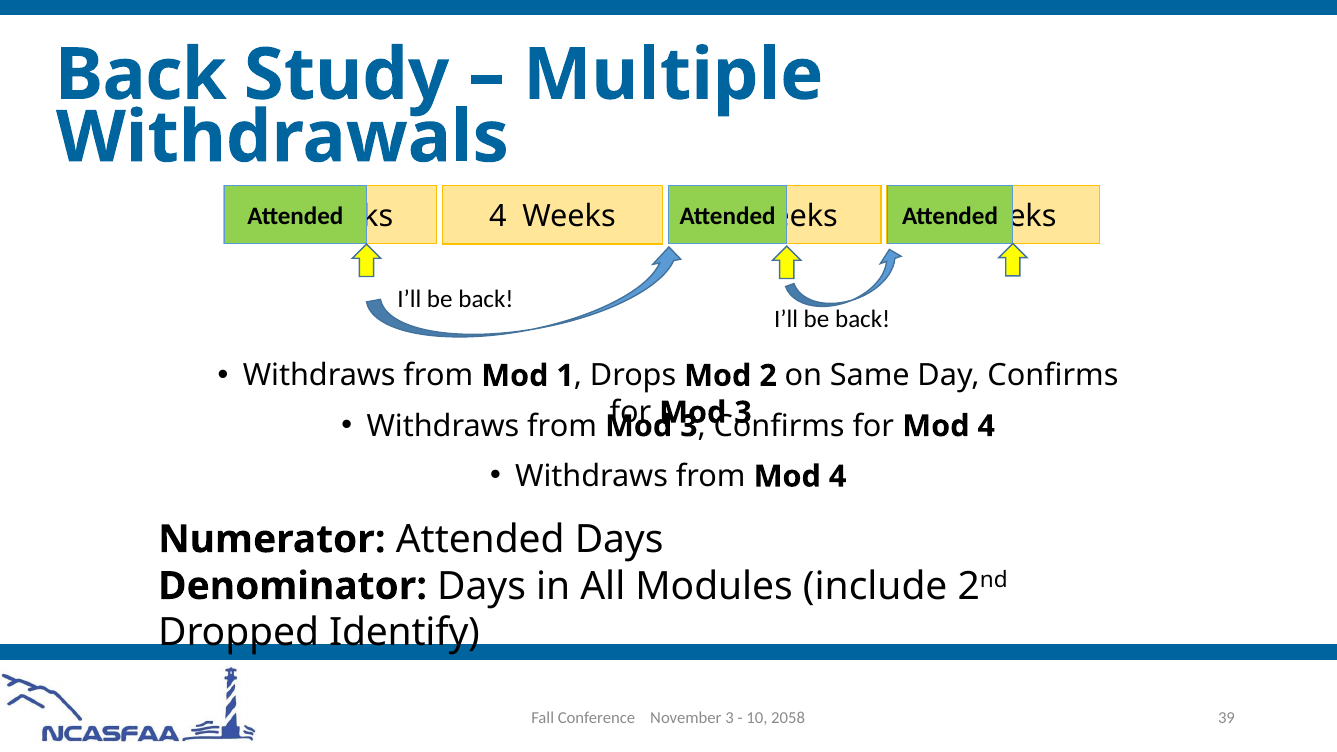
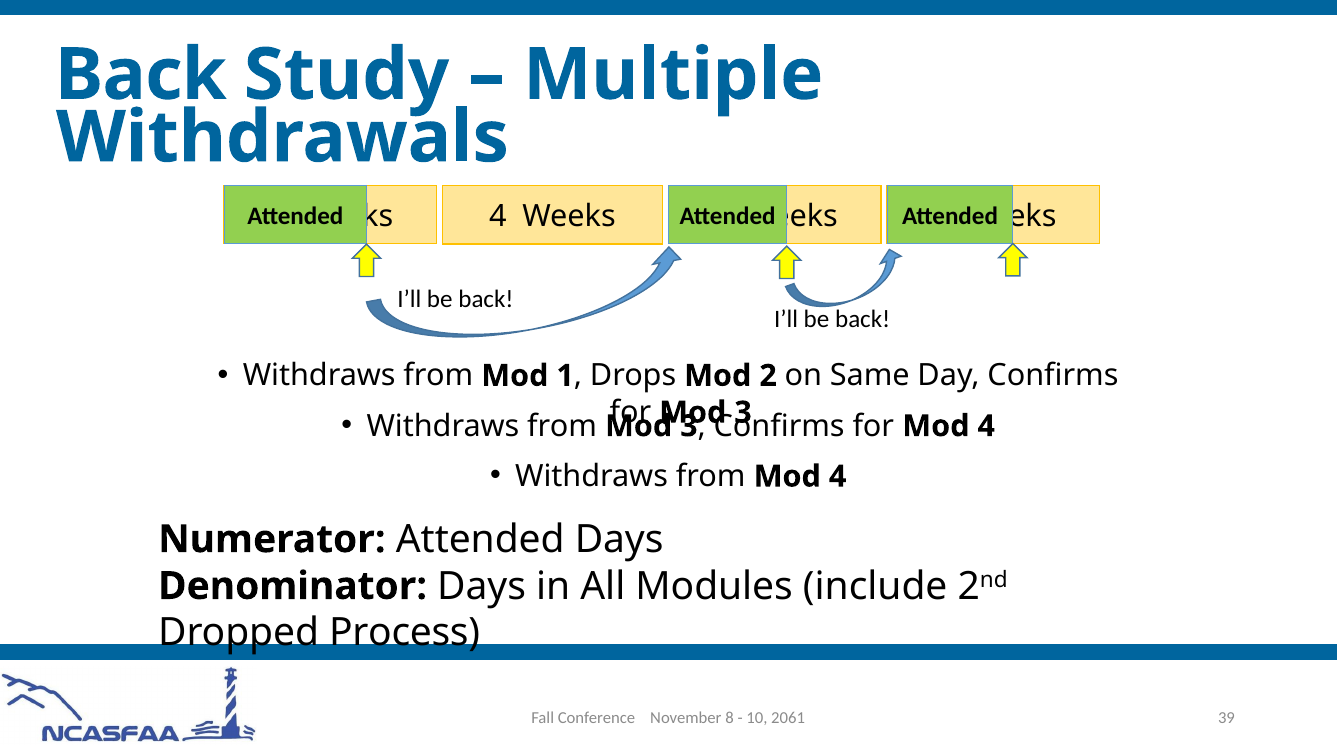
Identify: Identify -> Process (405, 633)
November 3: 3 -> 8 (730, 718)
2058: 2058 -> 2061 (788, 718)
